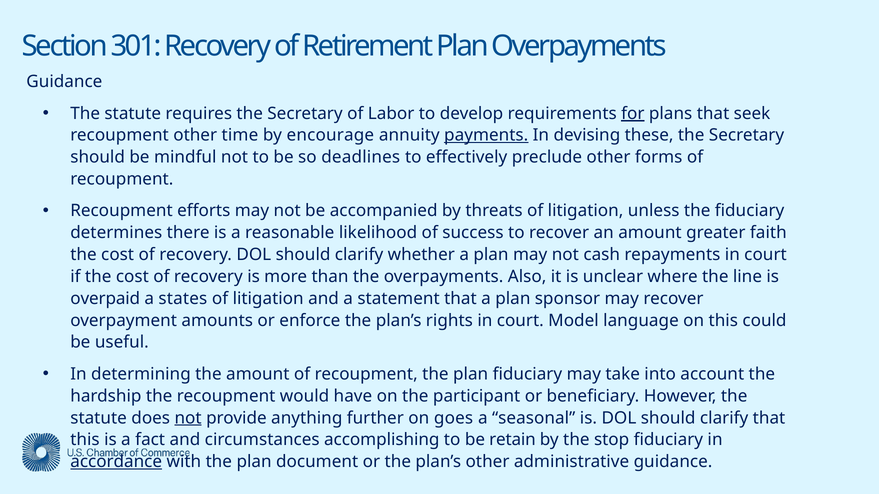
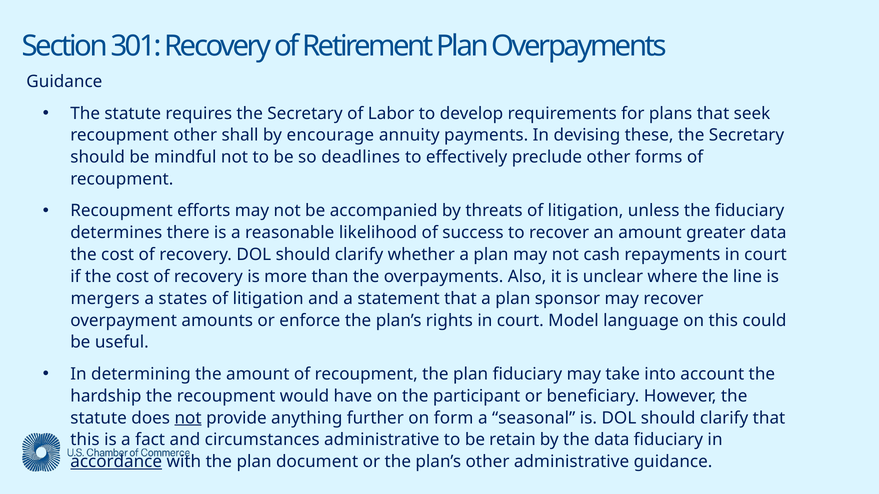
for underline: present -> none (633, 114)
time: time -> shall (240, 135)
payments underline: present -> none (486, 135)
greater faith: faith -> data (768, 233)
overpaid: overpaid -> mergers (105, 299)
goes: goes -> form (454, 418)
circumstances accomplishing: accomplishing -> administrative (382, 440)
the stop: stop -> data (612, 440)
